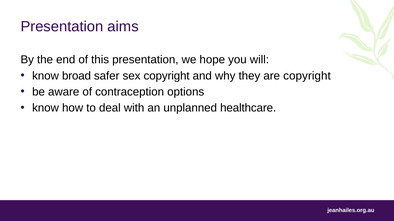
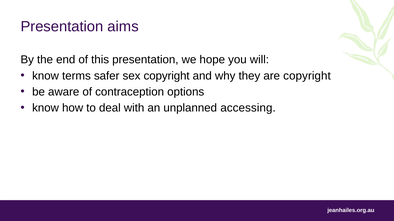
broad: broad -> terms (76, 76)
healthcare: healthcare -> accessing (248, 108)
